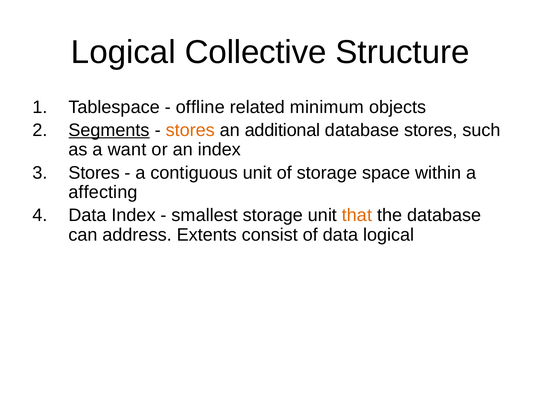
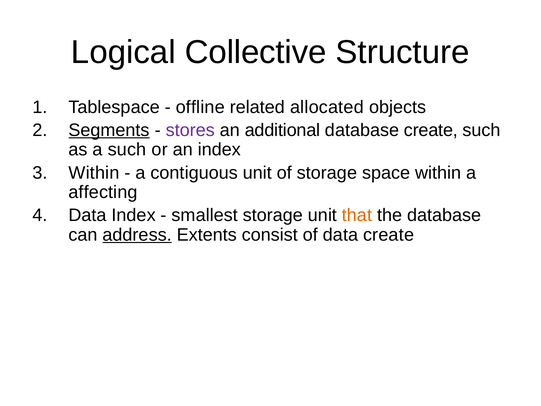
minimum: minimum -> allocated (327, 107)
stores colour: orange -> purple (190, 130)
database stores: stores -> create (431, 130)
a want: want -> such (127, 150)
Stores: Stores -> Within (94, 173)
address underline: none -> present (137, 235)
data logical: logical -> create (389, 235)
